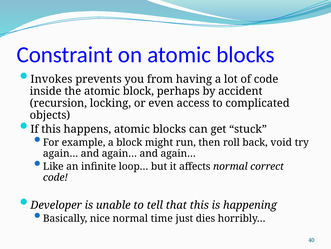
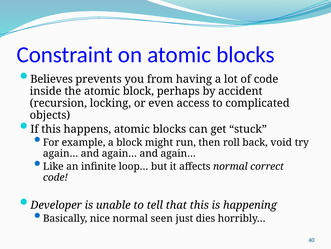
Invokes: Invokes -> Believes (52, 79)
time: time -> seen (162, 218)
